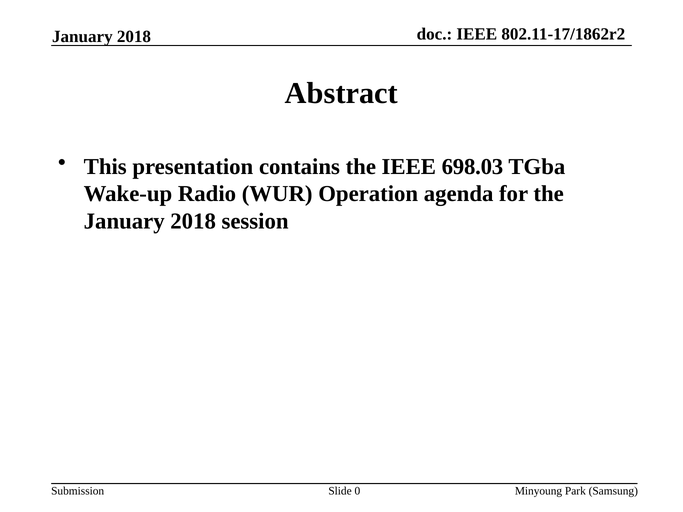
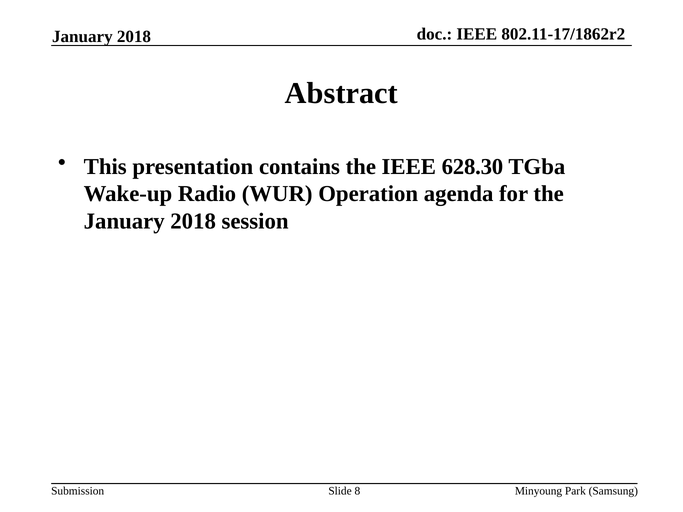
698.03: 698.03 -> 628.30 (472, 167)
0: 0 -> 8 (357, 491)
